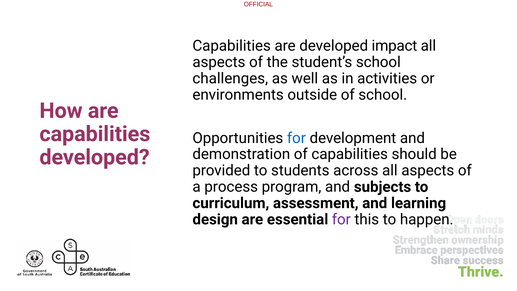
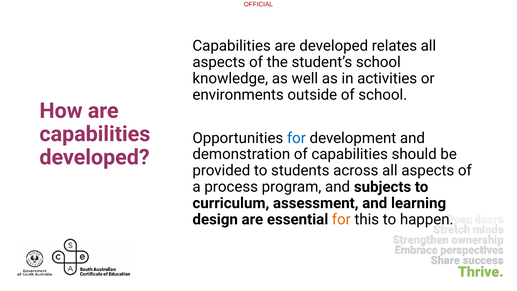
impact: impact -> relates (394, 46)
challenges: challenges -> knowledge (230, 78)
for colour: purple -> orange (341, 219)
